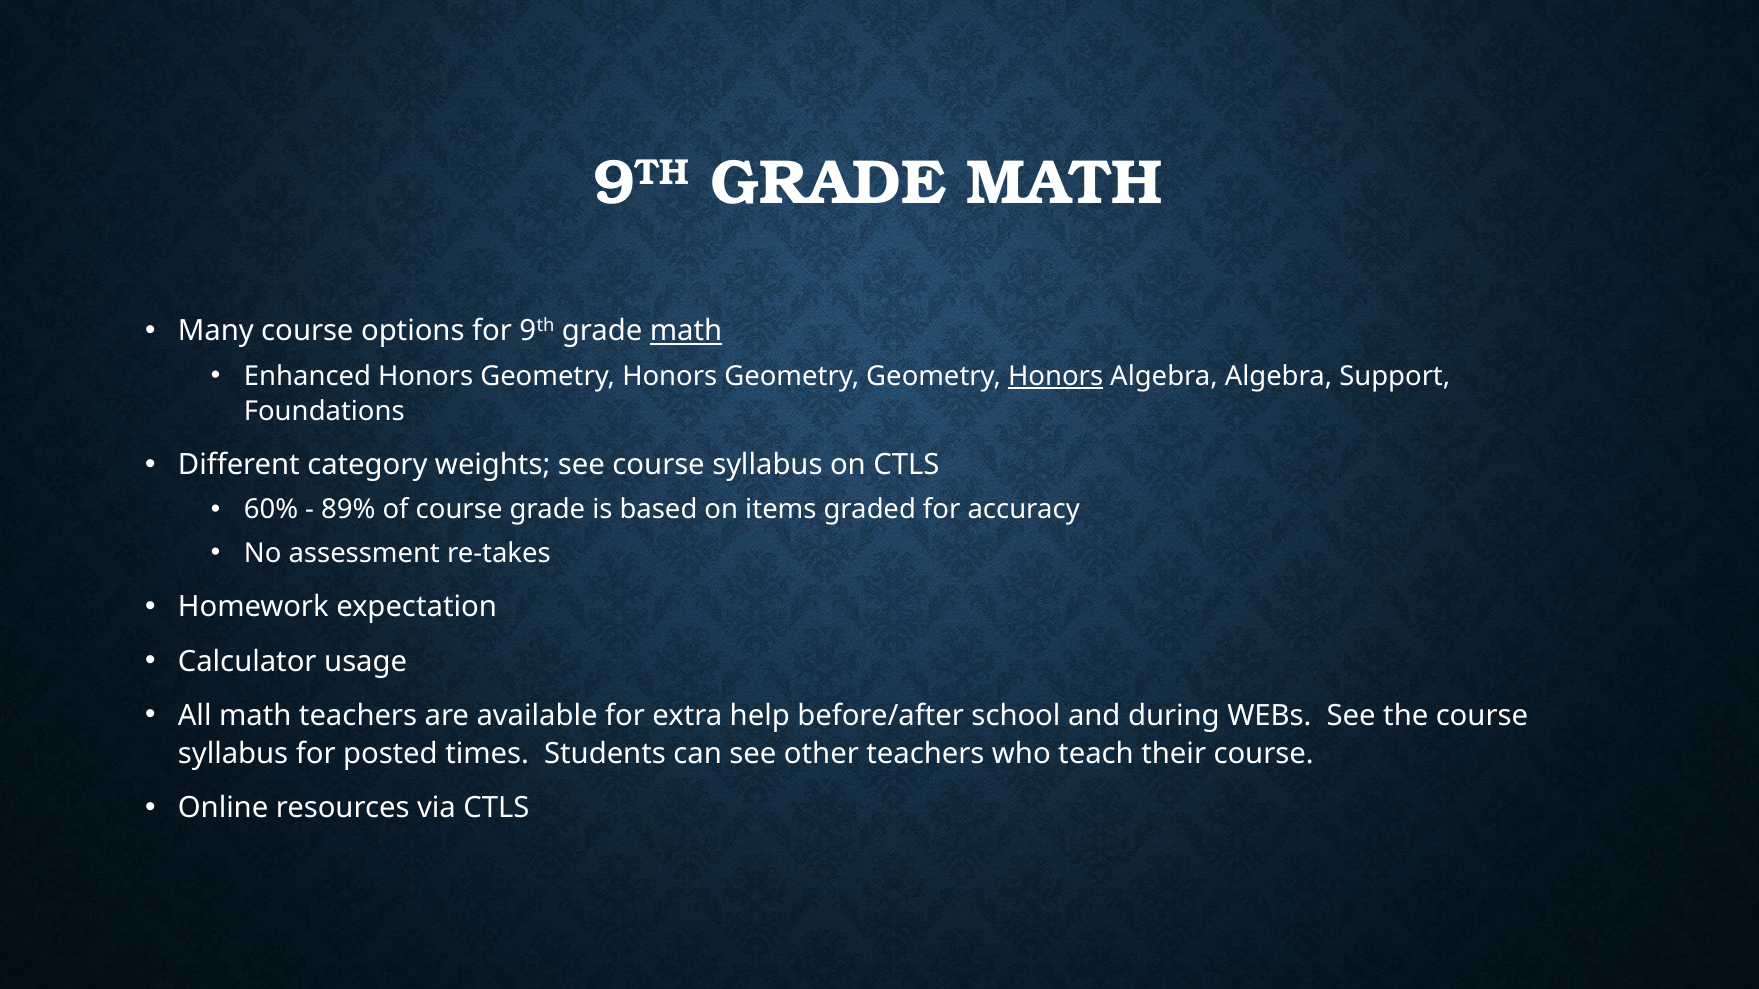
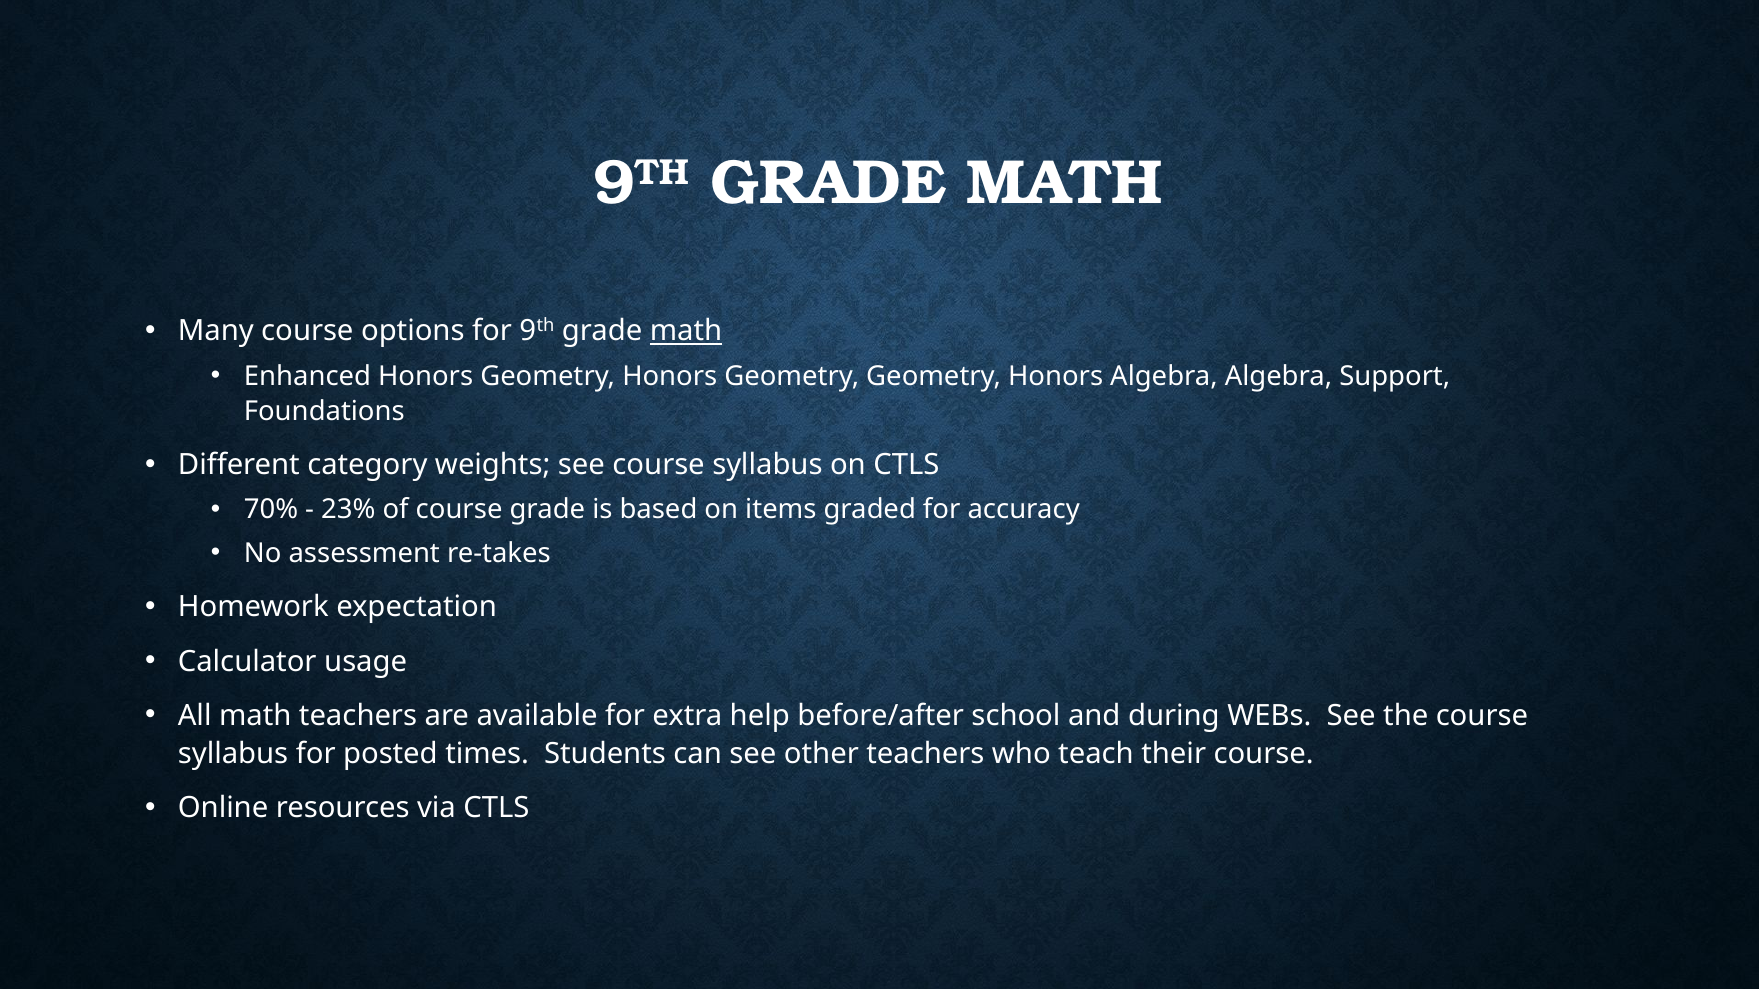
Honors underline: present -> none (1056, 376)
60%: 60% -> 70% (271, 510)
89%: 89% -> 23% (348, 510)
